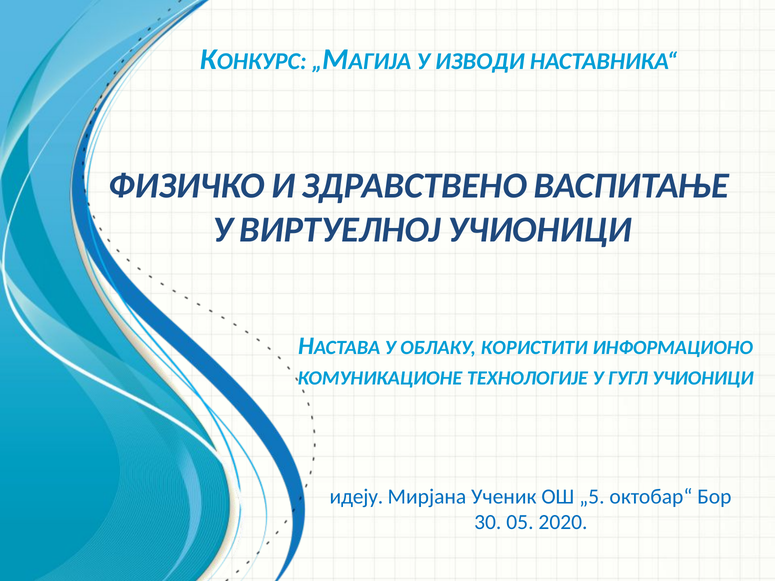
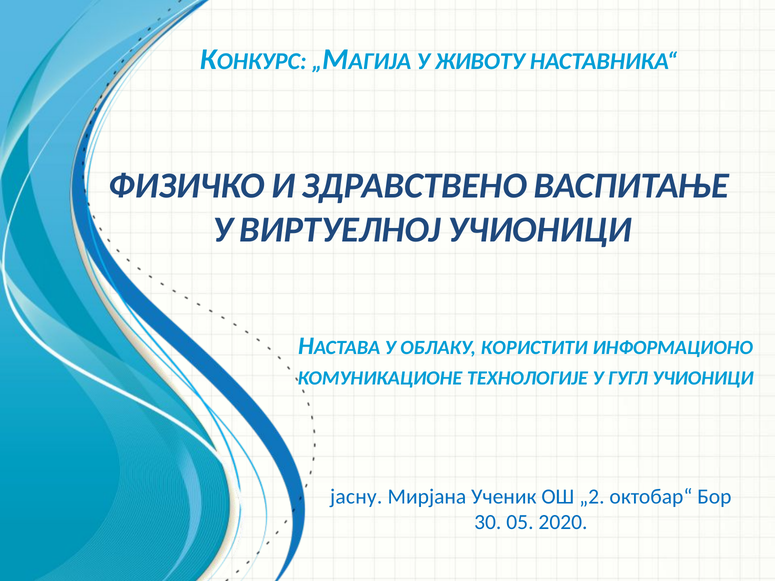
ИЗВОДИ: ИЗВОДИ -> ЖИВОТУ (480, 61)
идеју: идеју -> јасну (356, 497)
„5: „5 -> „2 (592, 497)
